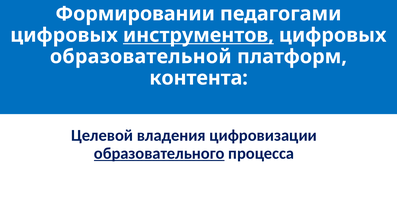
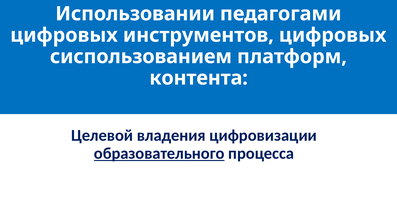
Формировании: Формировании -> Использовании (135, 14)
инструментов underline: present -> none (198, 35)
образовательной: образовательной -> сиспользованием (141, 57)
